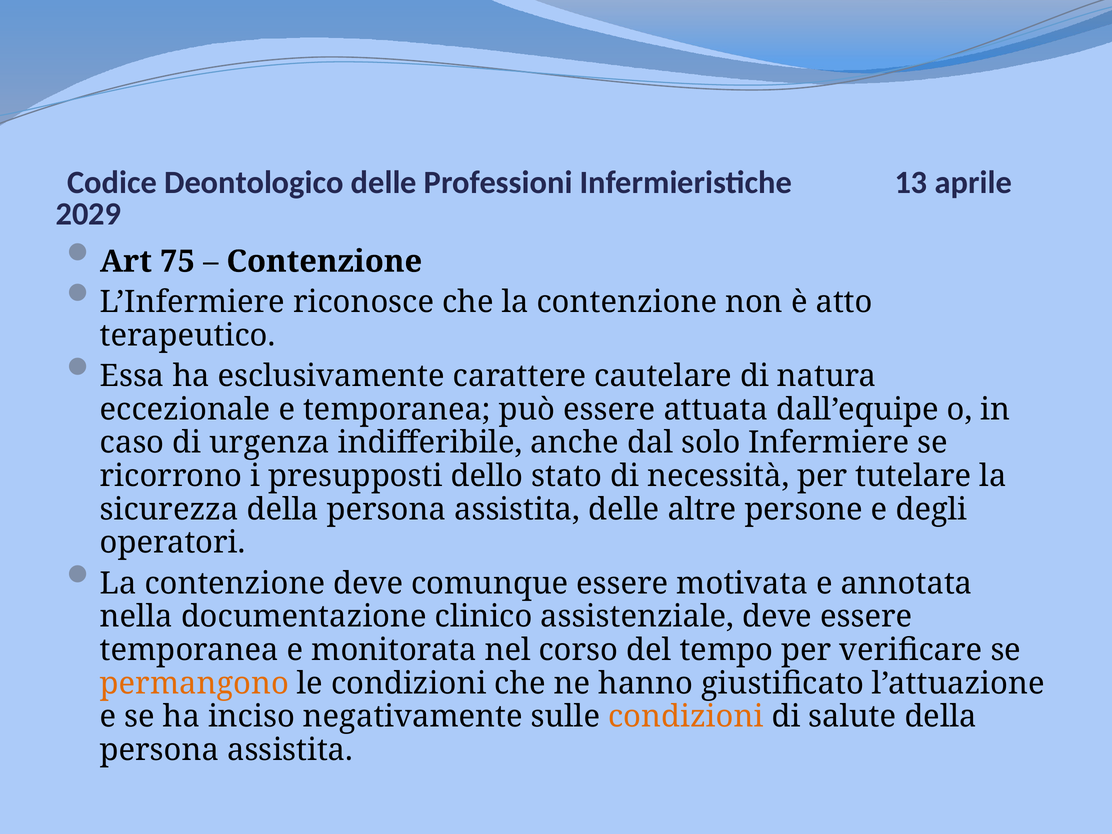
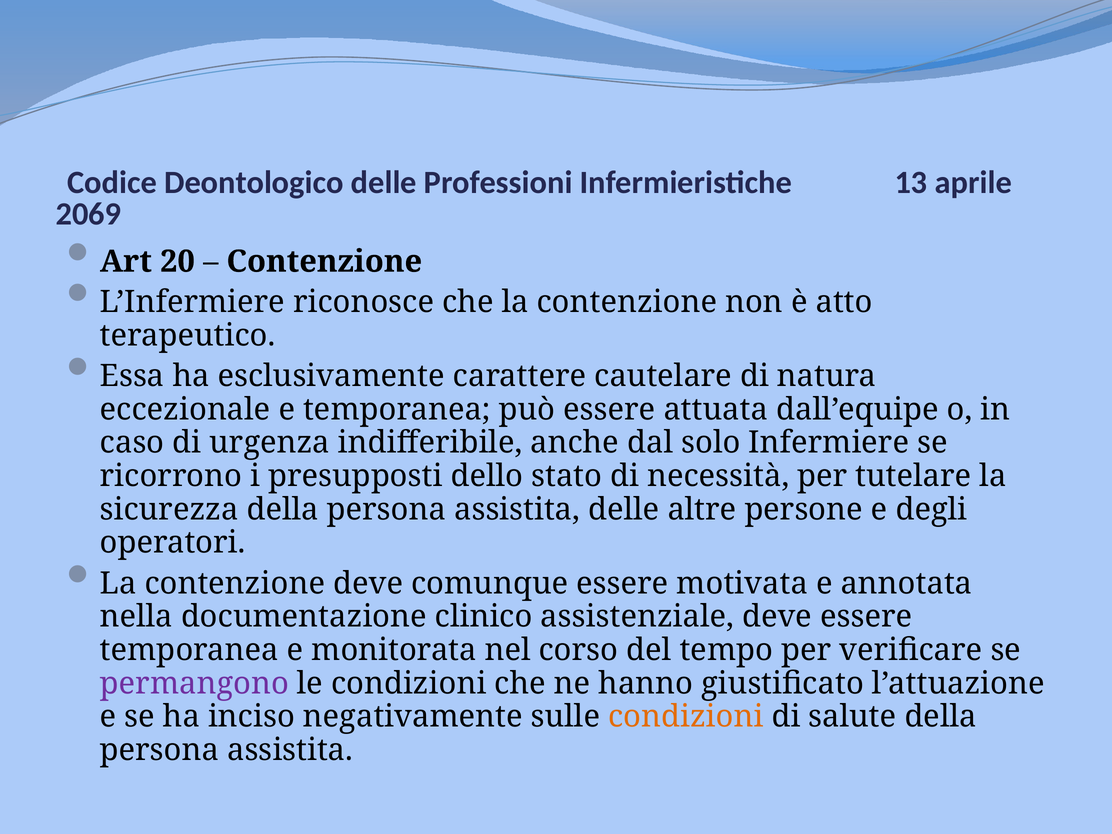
2029: 2029 -> 2069 (88, 214)
75: 75 -> 20 (177, 262)
permangono colour: orange -> purple (194, 683)
